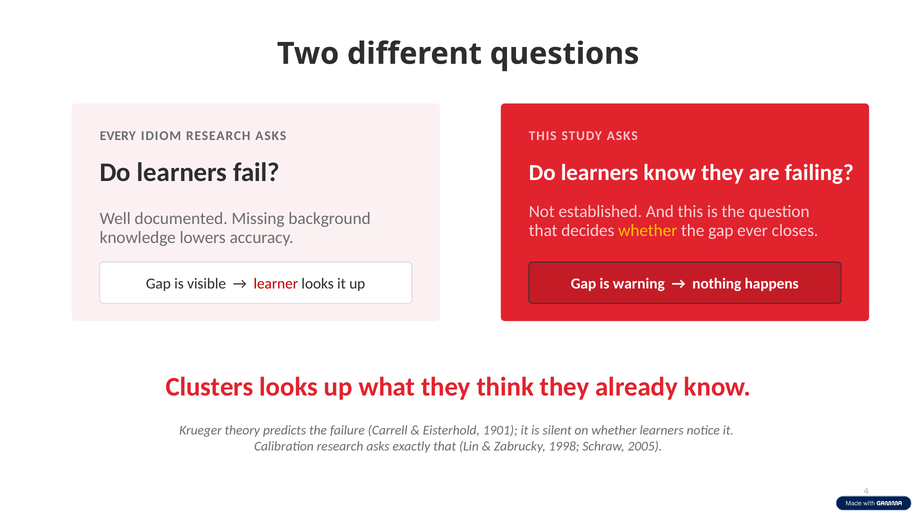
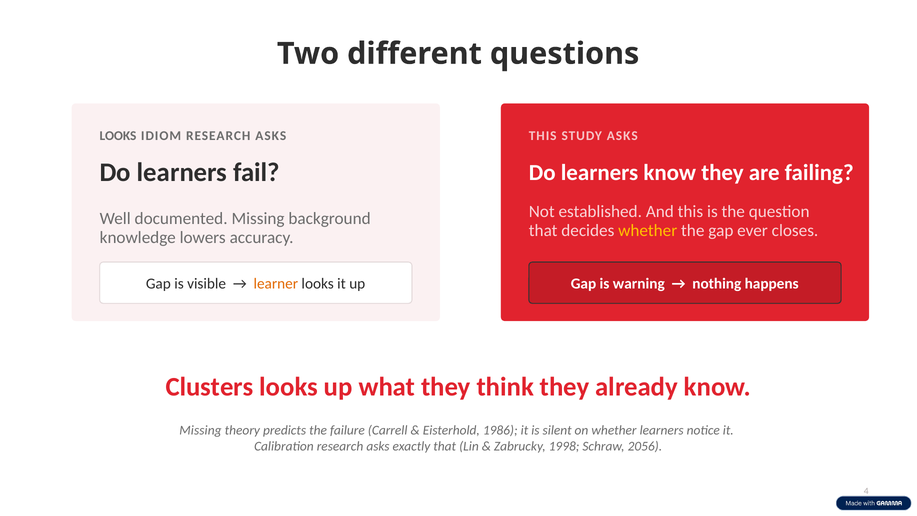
EVERY: EVERY -> LOOKS (118, 136)
learner colour: red -> orange (276, 284)
Krueger: Krueger -> Missing (200, 430)
1901: 1901 -> 1986 (500, 430)
2005: 2005 -> 2056 (645, 446)
